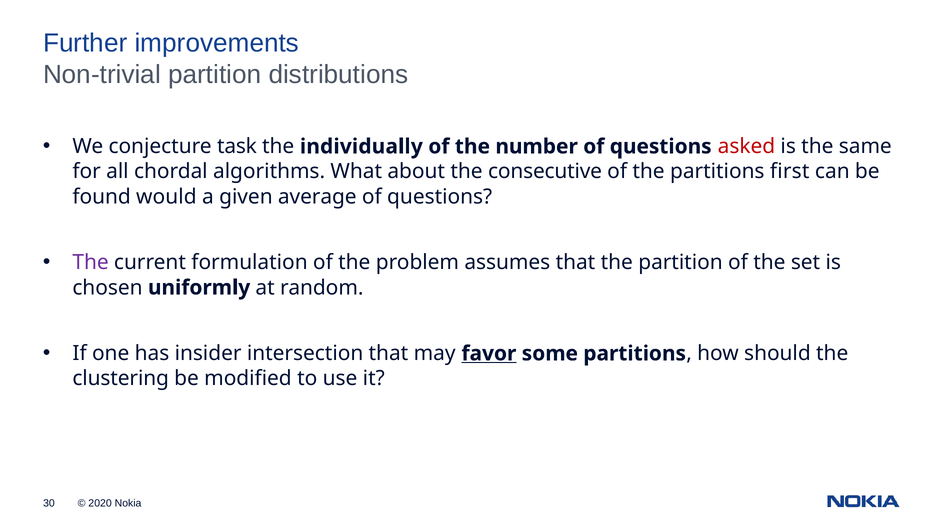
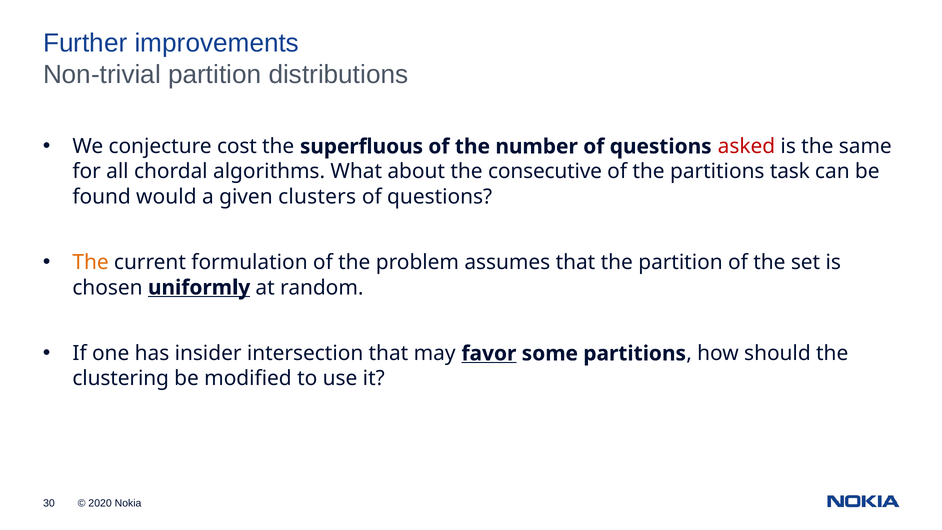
task: task -> cost (237, 146)
individually: individually -> superfluous (361, 146)
first: first -> task (790, 172)
average: average -> clusters (317, 197)
The colour: purple -> orange (91, 262)
uniformly underline: none -> present (199, 288)
